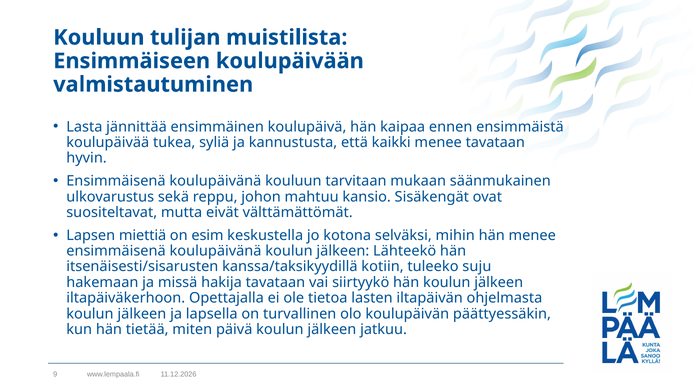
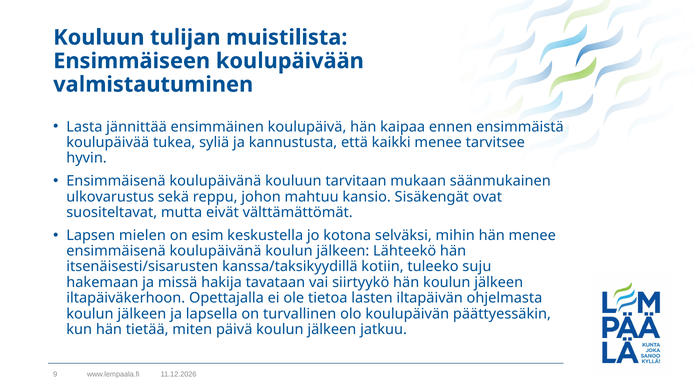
menee tavataan: tavataan -> tarvitsee (495, 143)
miettiä: miettiä -> mielen (142, 236)
